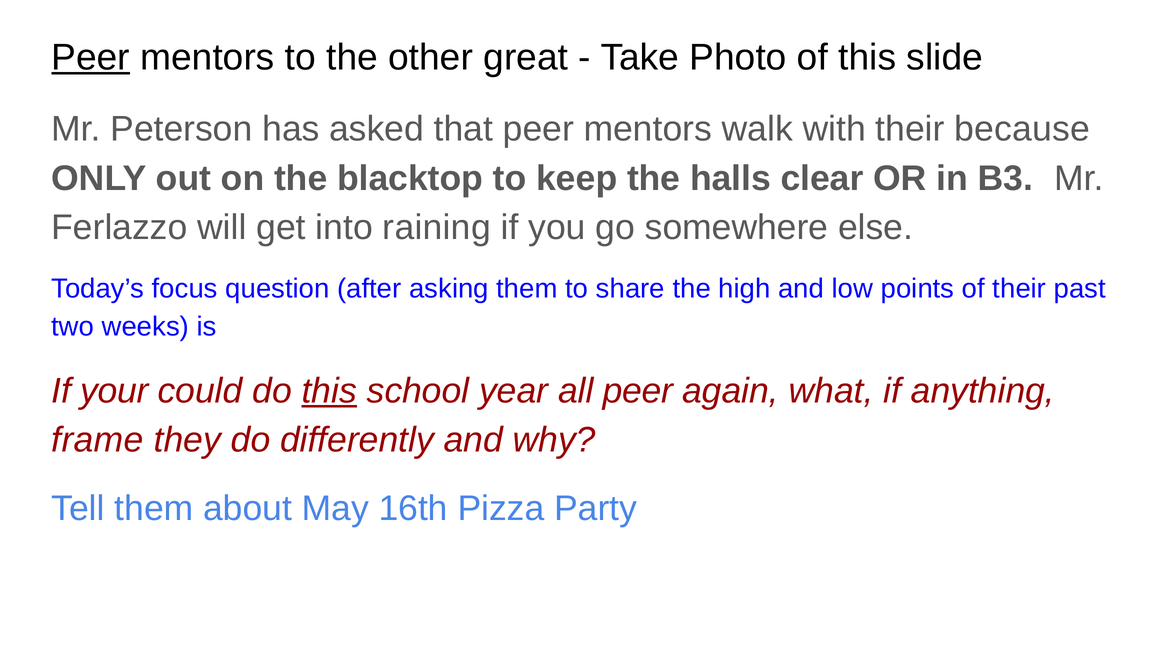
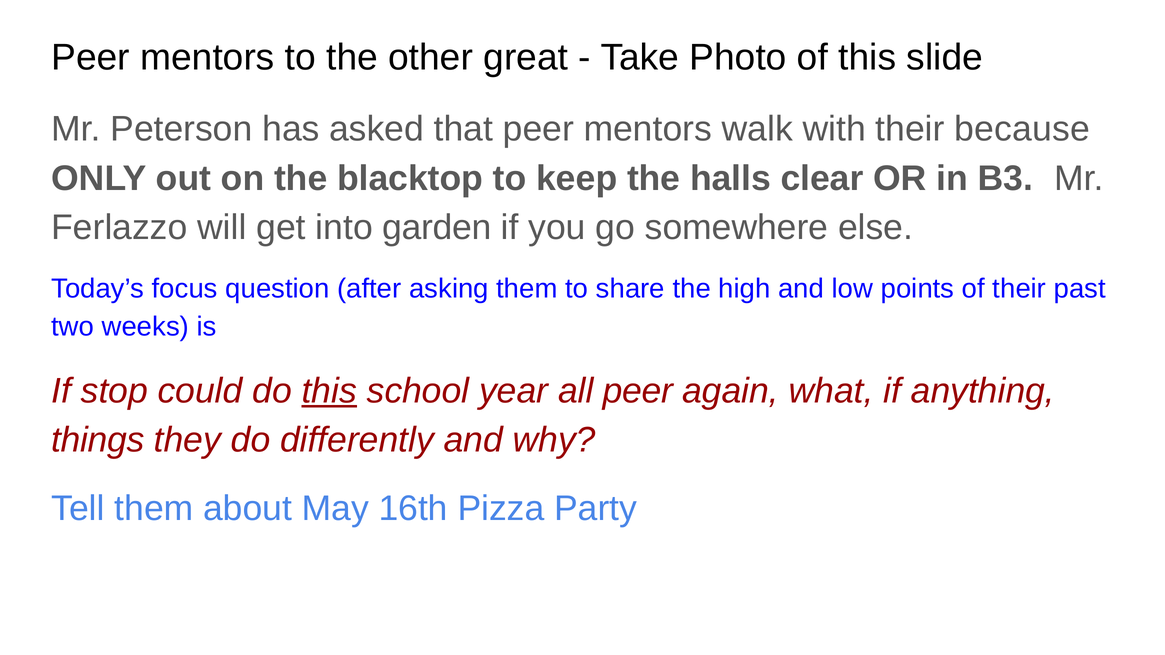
Peer underline: present -> none (91, 57)
raining: raining -> garden (437, 227)
your: your -> stop (114, 391)
frame: frame -> things (98, 440)
